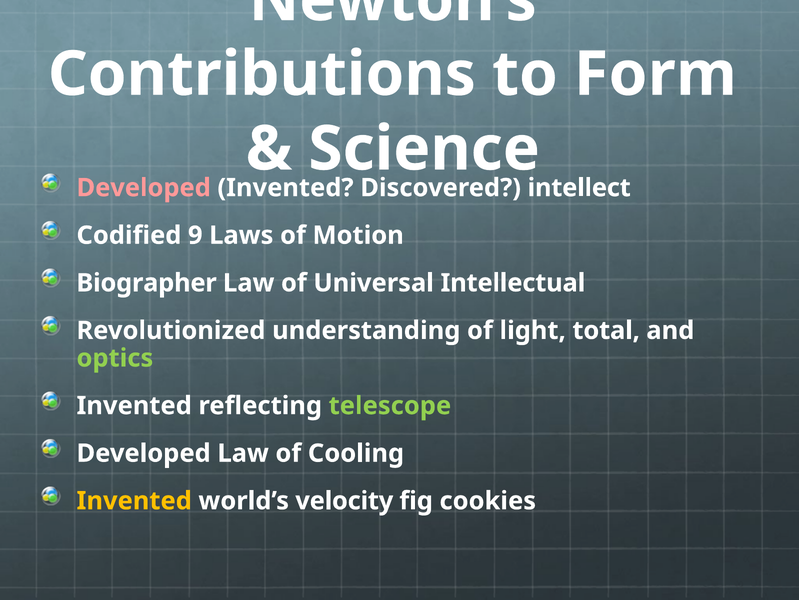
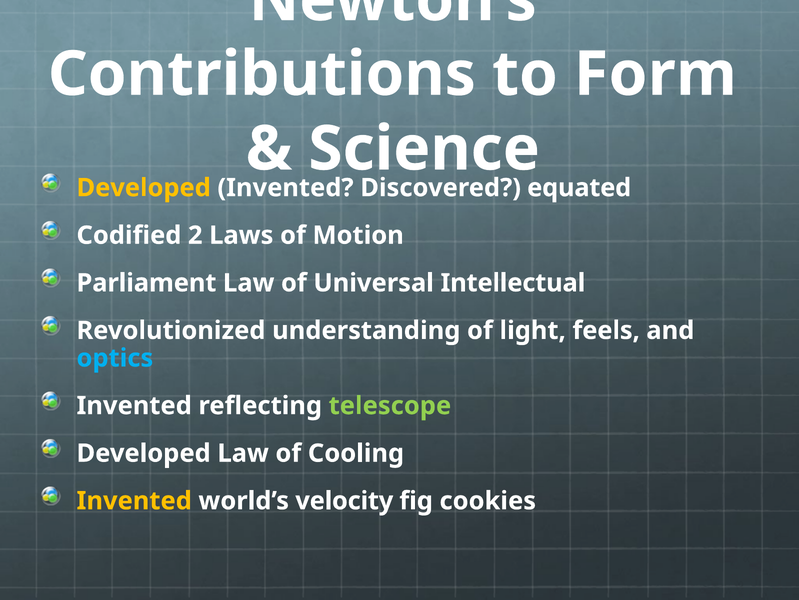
Developed colour: pink -> yellow (144, 188)
intellect: intellect -> equated (579, 188)
9: 9 -> 2 (195, 235)
Biographer: Biographer -> Parliament (146, 283)
total: total -> feels (606, 330)
optics colour: light green -> light blue (115, 358)
